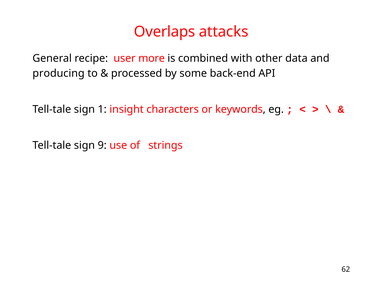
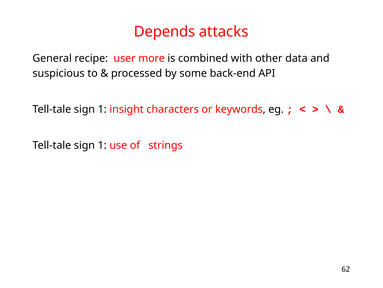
Overlaps: Overlaps -> Depends (165, 32)
producing: producing -> suspicious (59, 73)
9: 9 -> 1 (102, 145)
